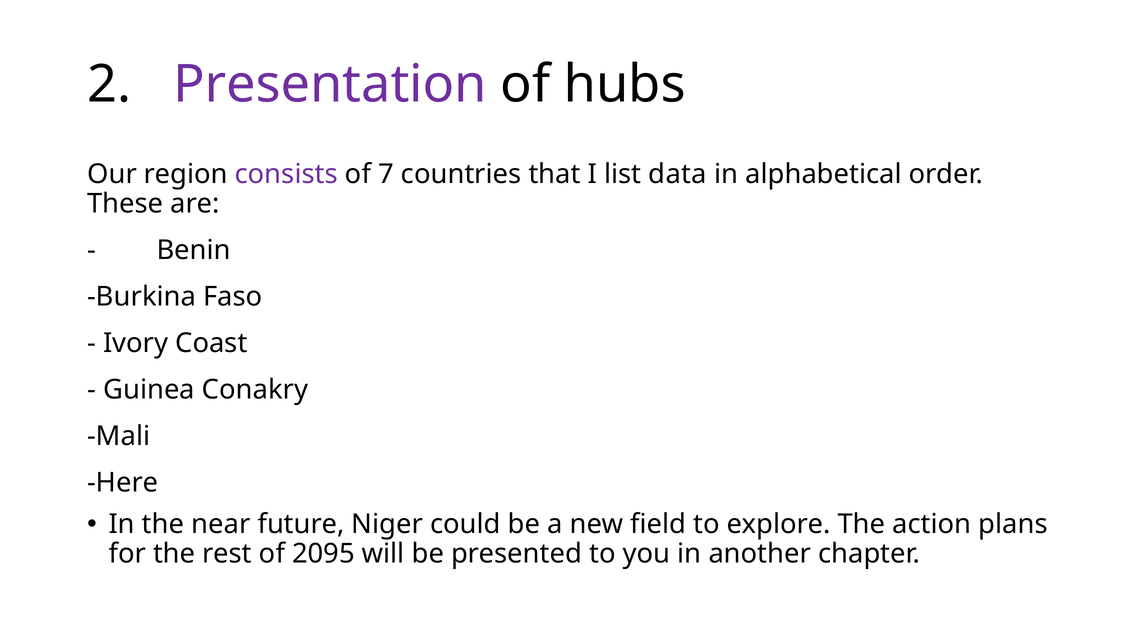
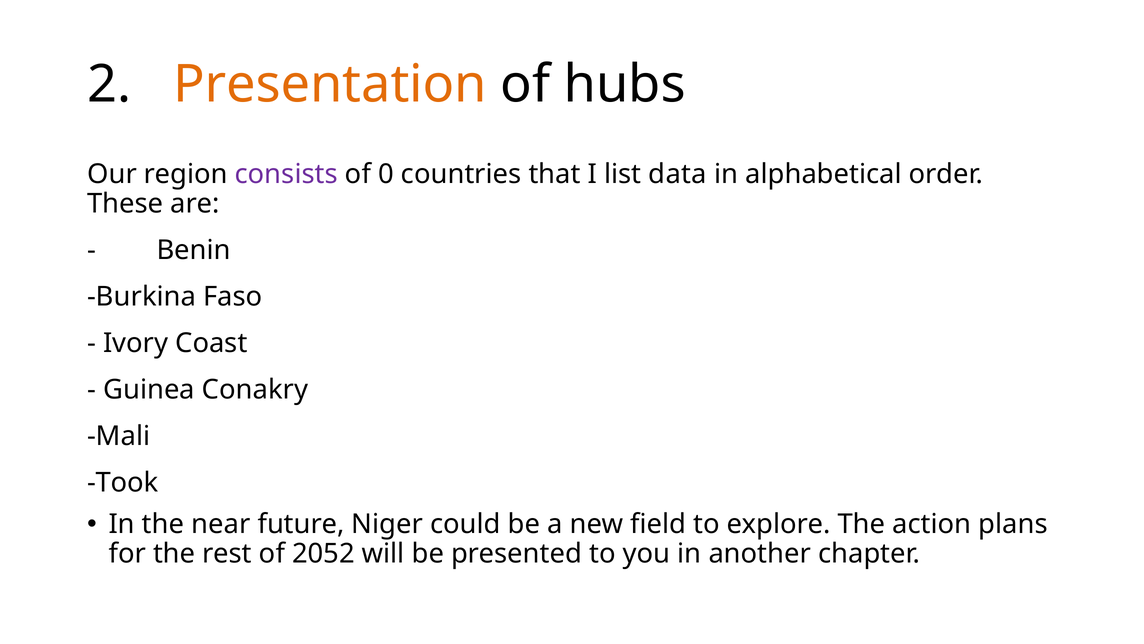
Presentation colour: purple -> orange (330, 85)
7: 7 -> 0 (386, 174)
Here: Here -> Took (123, 482)
2095: 2095 -> 2052 (323, 553)
